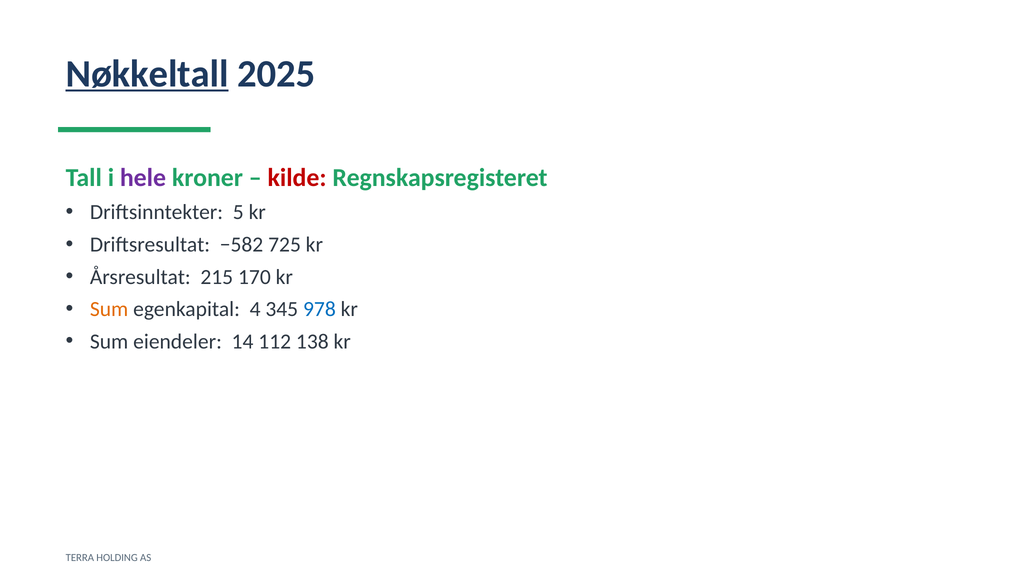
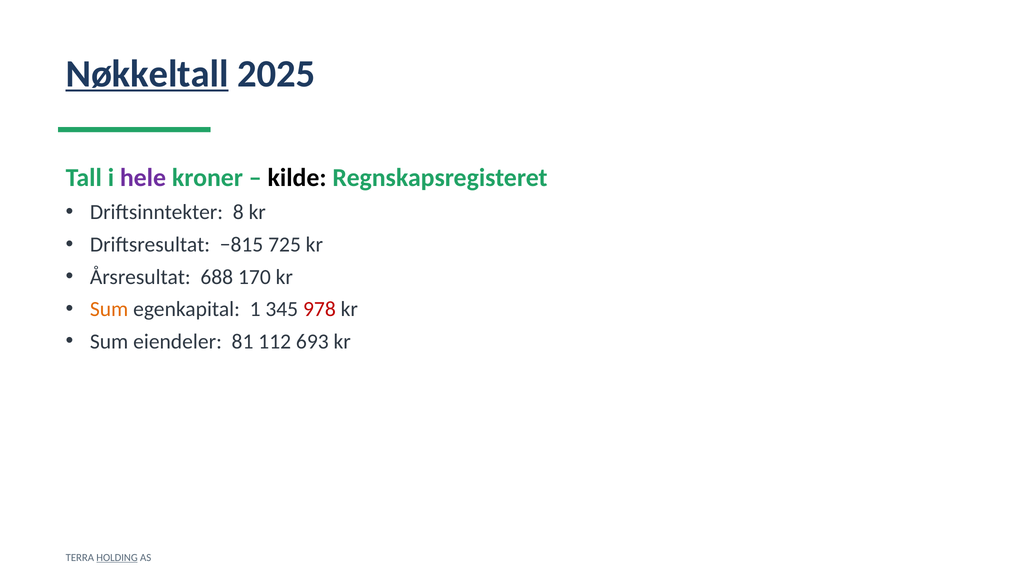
kilde colour: red -> black (297, 178)
5: 5 -> 8 (238, 212)
−582: −582 -> −815 (242, 245)
215: 215 -> 688 (217, 277)
4: 4 -> 1 (255, 309)
978 colour: blue -> red (319, 309)
14: 14 -> 81 (243, 342)
138: 138 -> 693 (312, 342)
HOLDING underline: none -> present (117, 558)
